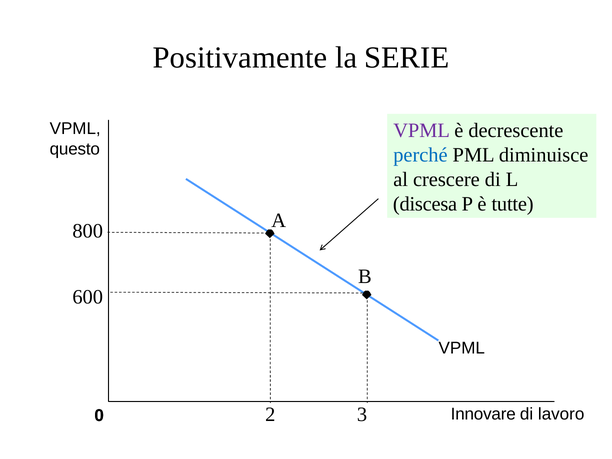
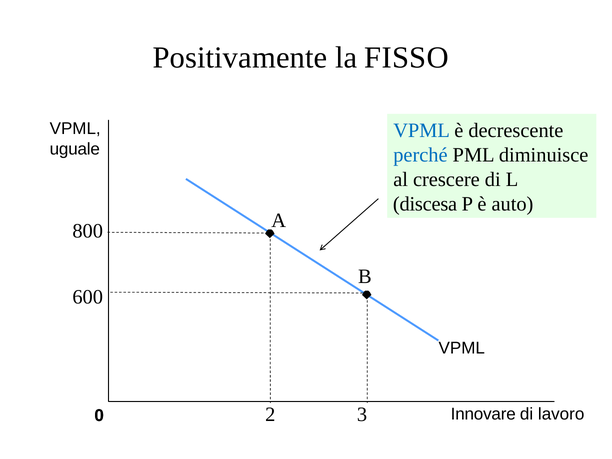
SERIE: SERIE -> FISSO (407, 58)
VPML colour: purple -> blue (422, 131)
questo: questo -> uguale (75, 149)
tutte: tutte -> auto (512, 204)
